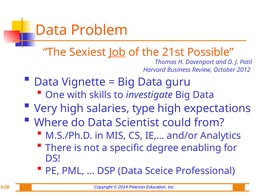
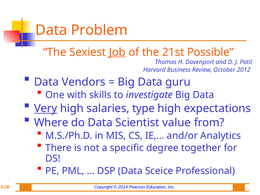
Vignette: Vignette -> Vendors (84, 82)
Very underline: none -> present (46, 108)
could: could -> value (177, 123)
enabling: enabling -> together (201, 148)
